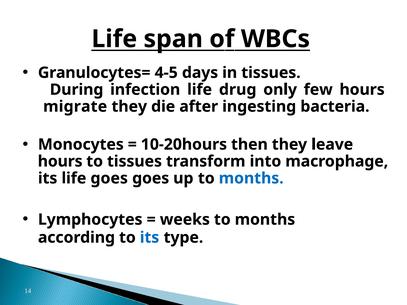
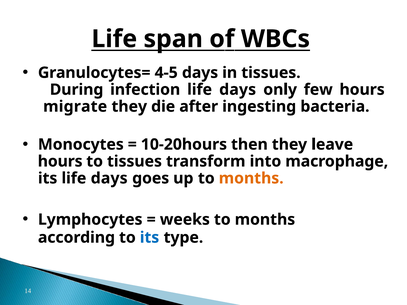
infection life drug: drug -> days (238, 90)
its life goes: goes -> days (109, 178)
months colour: blue -> orange (251, 178)
